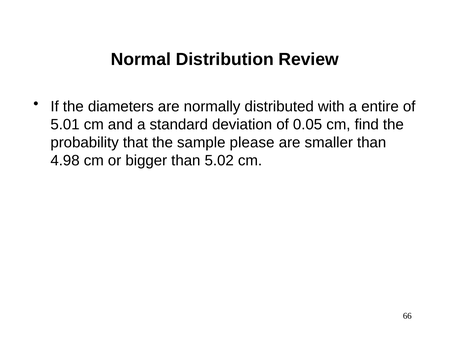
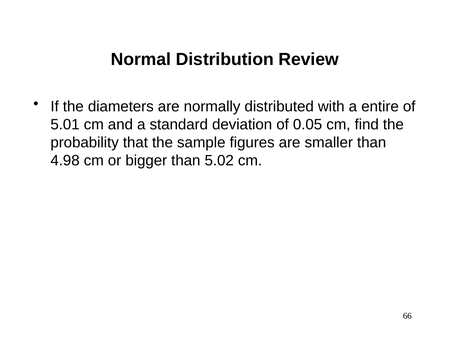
please: please -> figures (252, 142)
